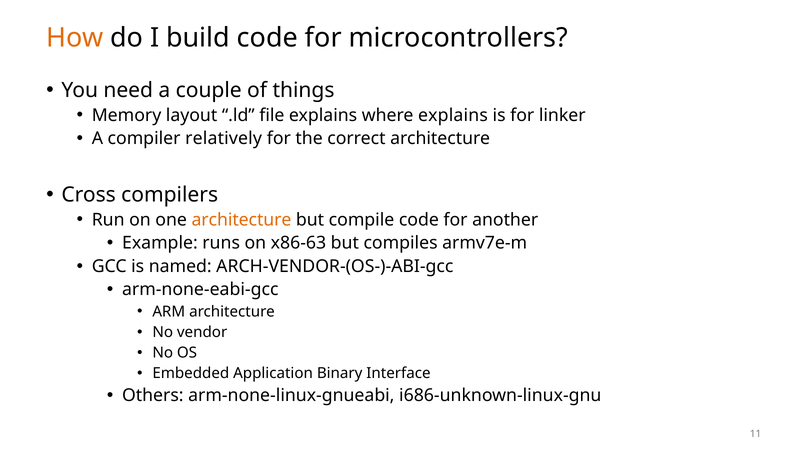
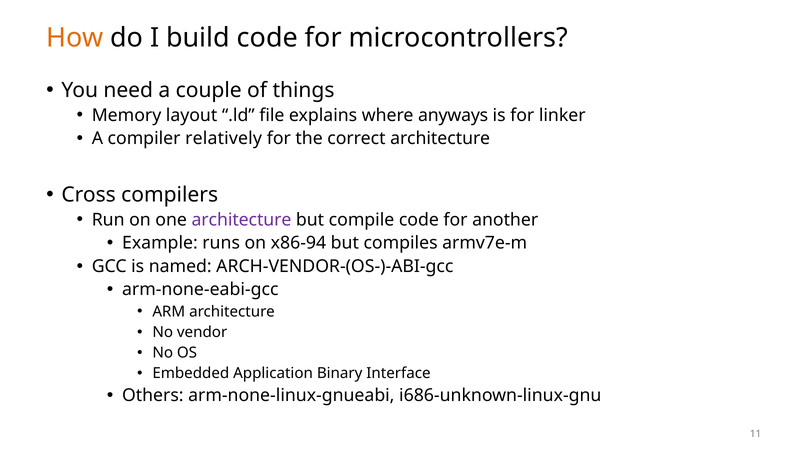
where explains: explains -> anyways (453, 115)
architecture colour: orange -> purple (241, 219)
x86-63: x86-63 -> x86-94 (298, 243)
